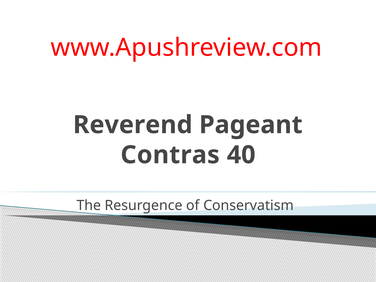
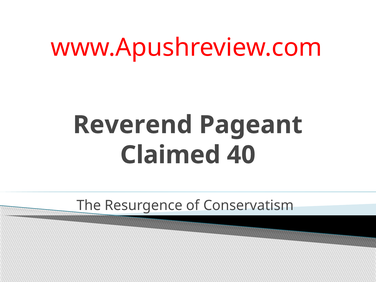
Contras: Contras -> Claimed (170, 155)
